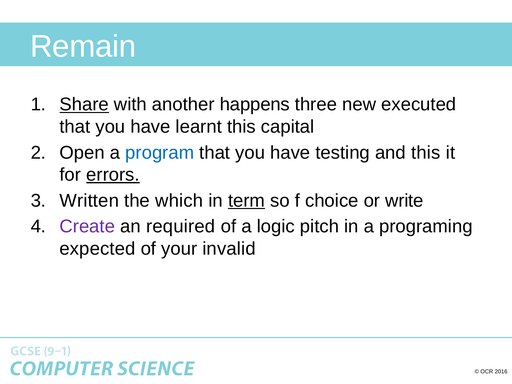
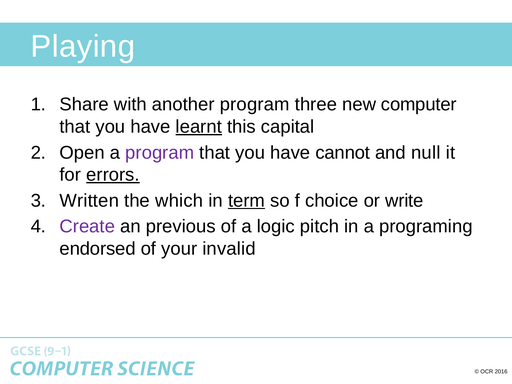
Remain: Remain -> Playing (83, 47)
Share underline: present -> none (84, 105)
another happens: happens -> program (255, 105)
executed: executed -> computer (419, 105)
learnt underline: none -> present (199, 127)
program colour: blue -> purple (160, 153)
testing: testing -> cannot (343, 153)
and this: this -> null (426, 153)
required: required -> previous (181, 226)
expected: expected -> endorsed (98, 249)
